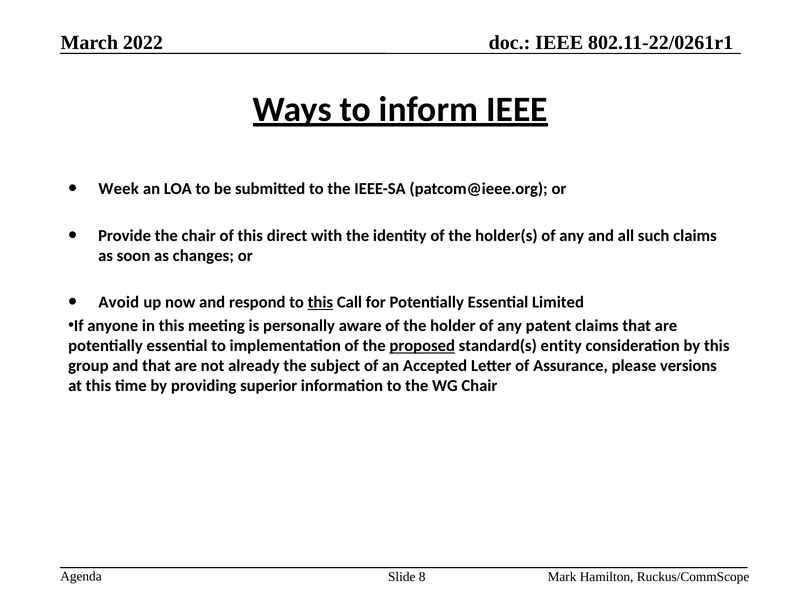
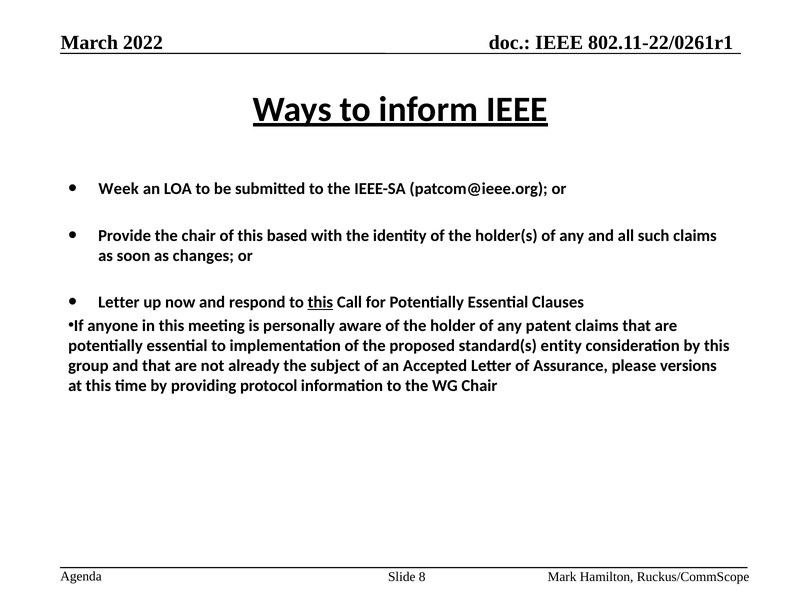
direct: direct -> based (287, 235)
Avoid: Avoid -> Letter (119, 302)
Limited: Limited -> Clauses (558, 302)
proposed underline: present -> none (422, 346)
superior: superior -> protocol (269, 386)
